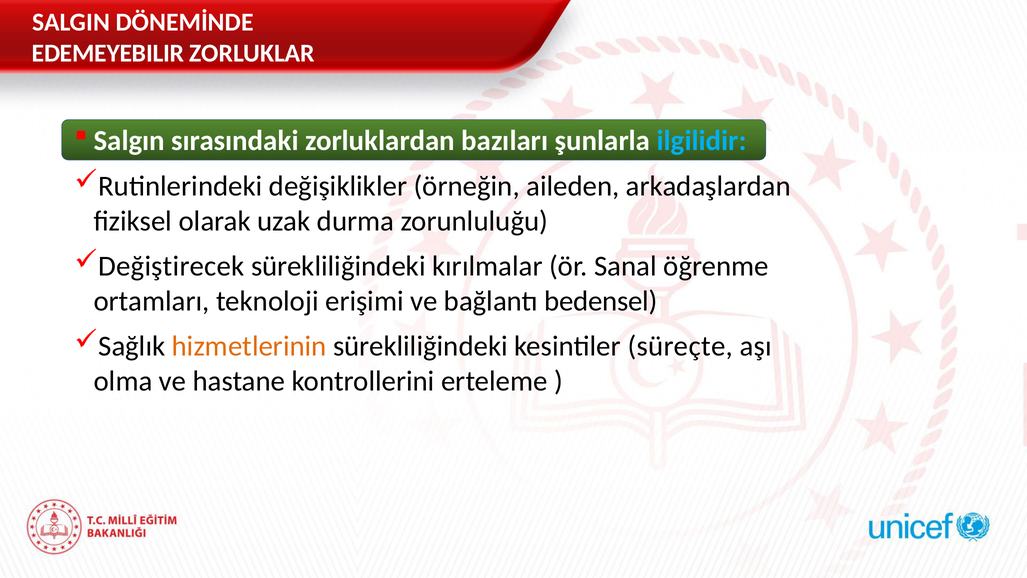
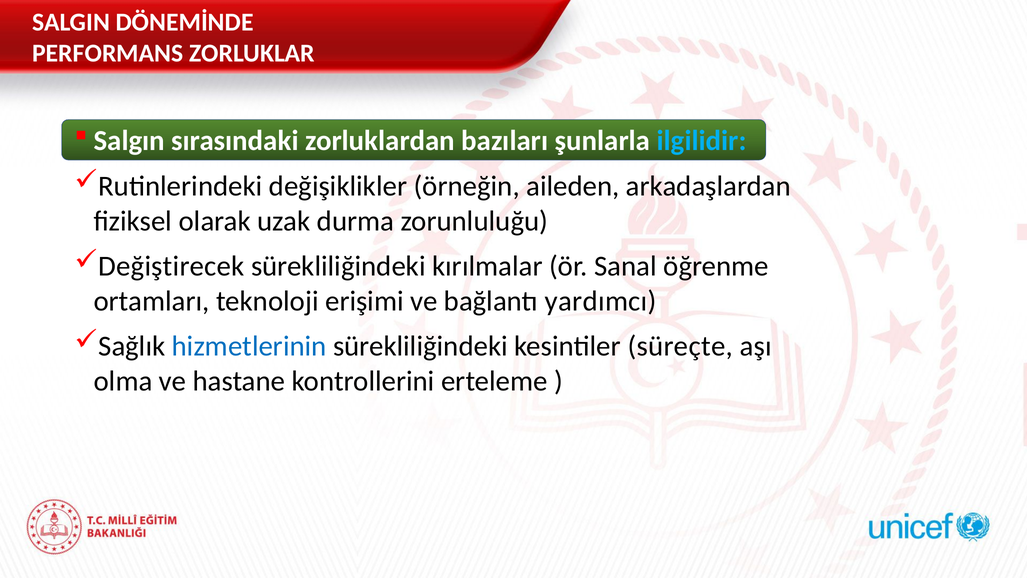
EDEMEYEBILIR: EDEMEYEBILIR -> PERFORMANS (108, 53)
bedensel: bedensel -> yardımcı (601, 301)
hizmetlerinin colour: orange -> blue (249, 346)
